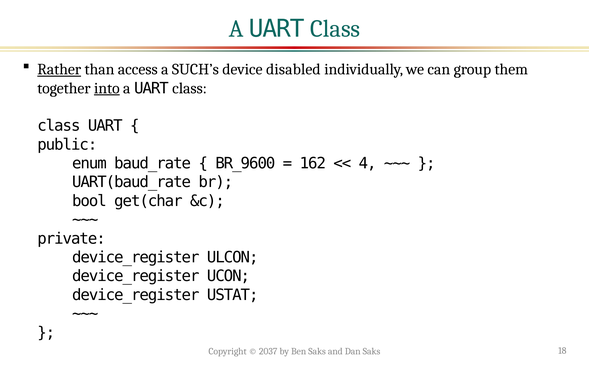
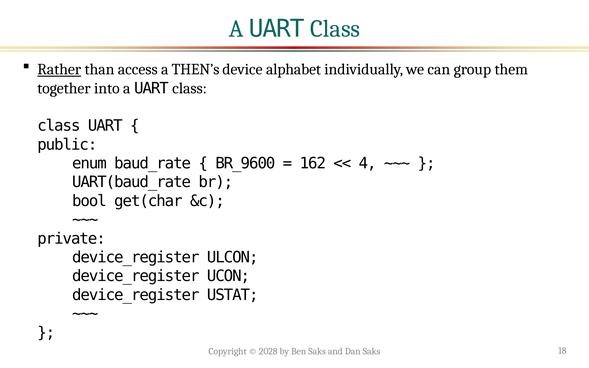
SUCH’s: SUCH’s -> THEN’s (196, 69)
disabled: disabled -> alphabet (294, 69)
into underline: present -> none (107, 88)
2037: 2037 -> 2028 (268, 352)
